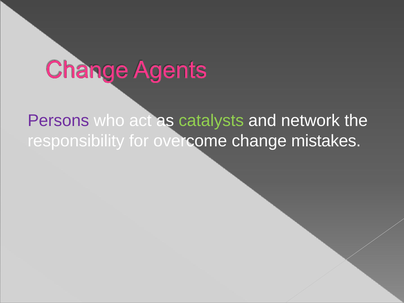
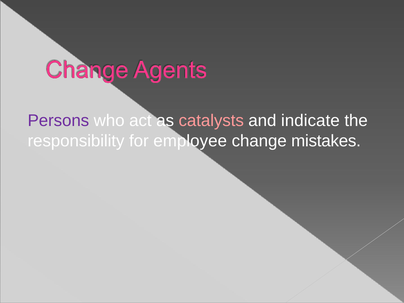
catalysts colour: light green -> pink (211, 121)
network: network -> indicate (310, 121)
overcome: overcome -> employee (190, 141)
